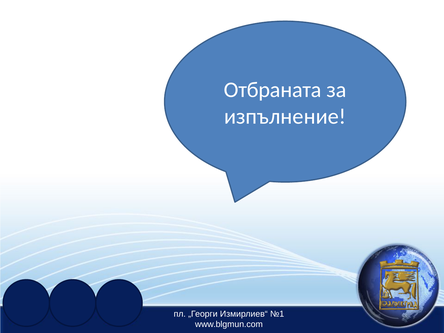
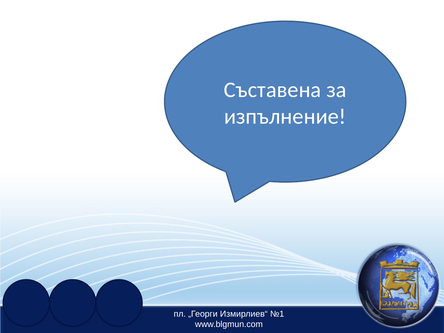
Отбраната: Отбраната -> Съставена (273, 90)
